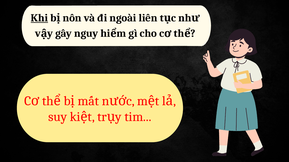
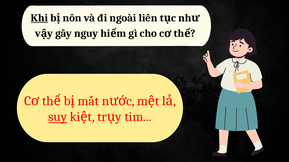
suy underline: none -> present (58, 117)
